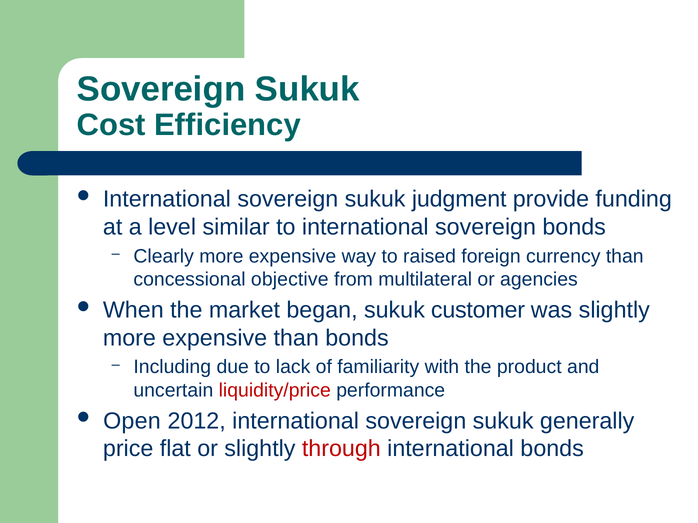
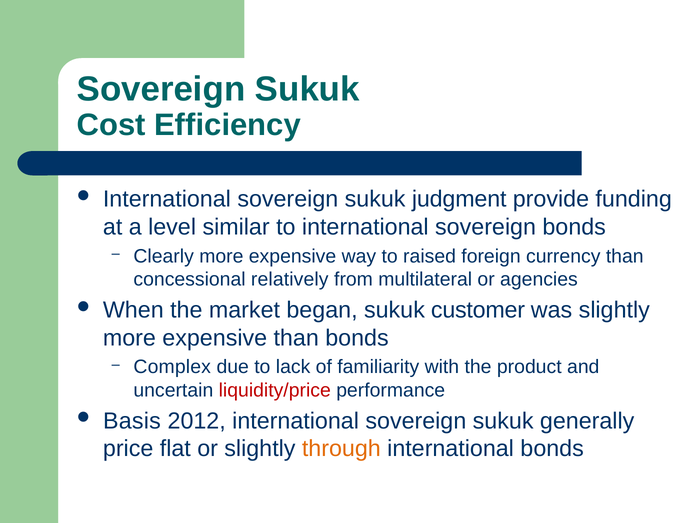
objective: objective -> relatively (290, 280)
Including: Including -> Complex (172, 367)
Open: Open -> Basis (132, 421)
through colour: red -> orange (341, 449)
